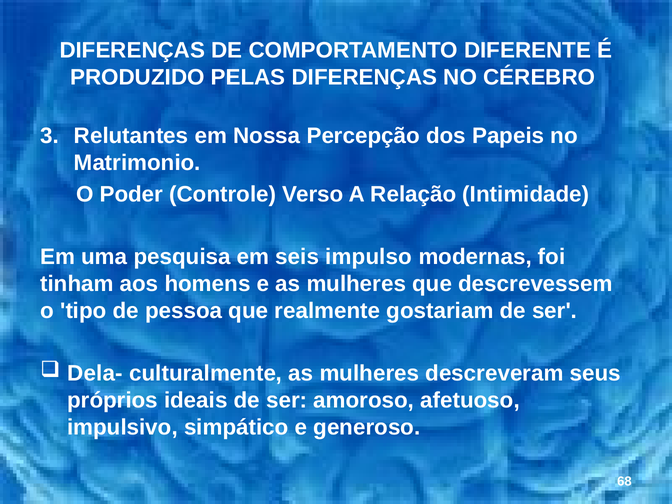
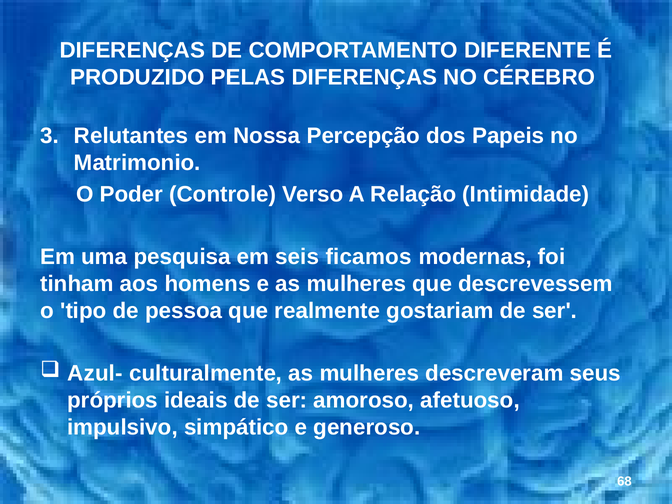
impulso: impulso -> ficamos (369, 257)
Dela-: Dela- -> Azul- (95, 373)
